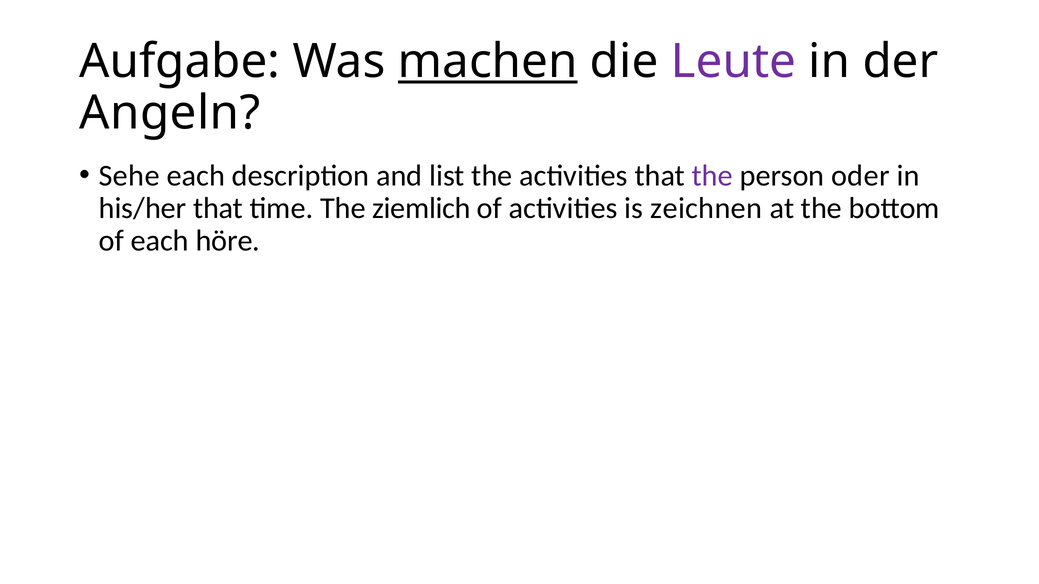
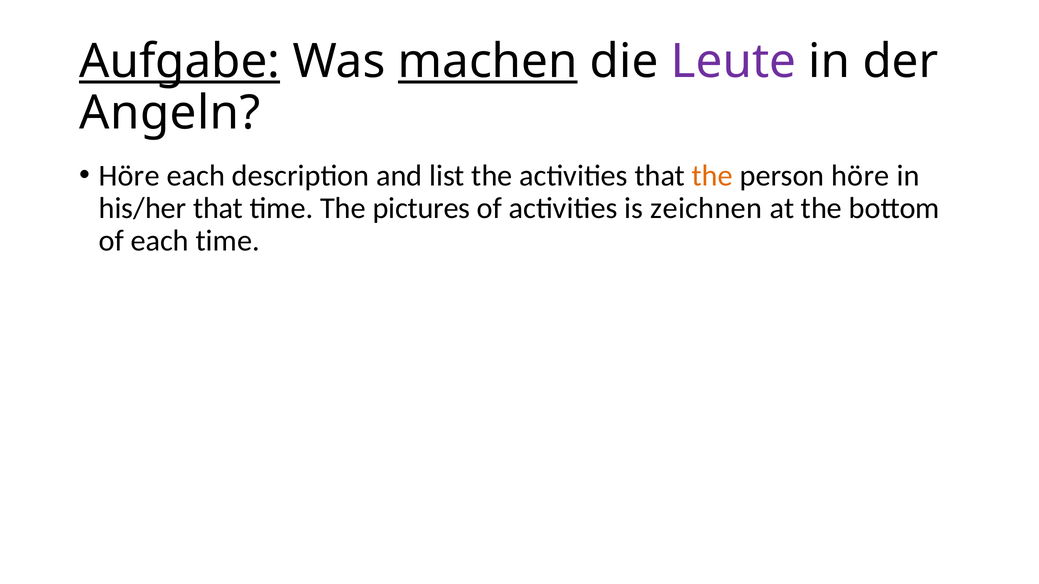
Aufgabe underline: none -> present (180, 62)
Sehe: Sehe -> Höre (129, 176)
the colour: purple -> orange (712, 176)
person oder: oder -> höre (860, 176)
ziemlich: ziemlich -> pictures (421, 208)
each höre: höre -> time (228, 241)
